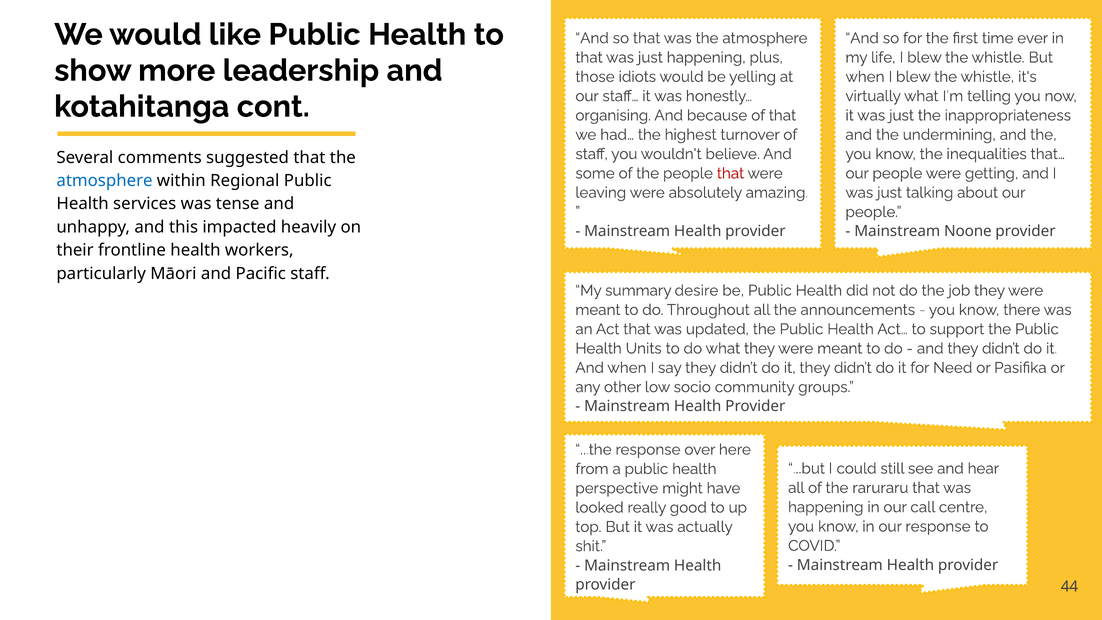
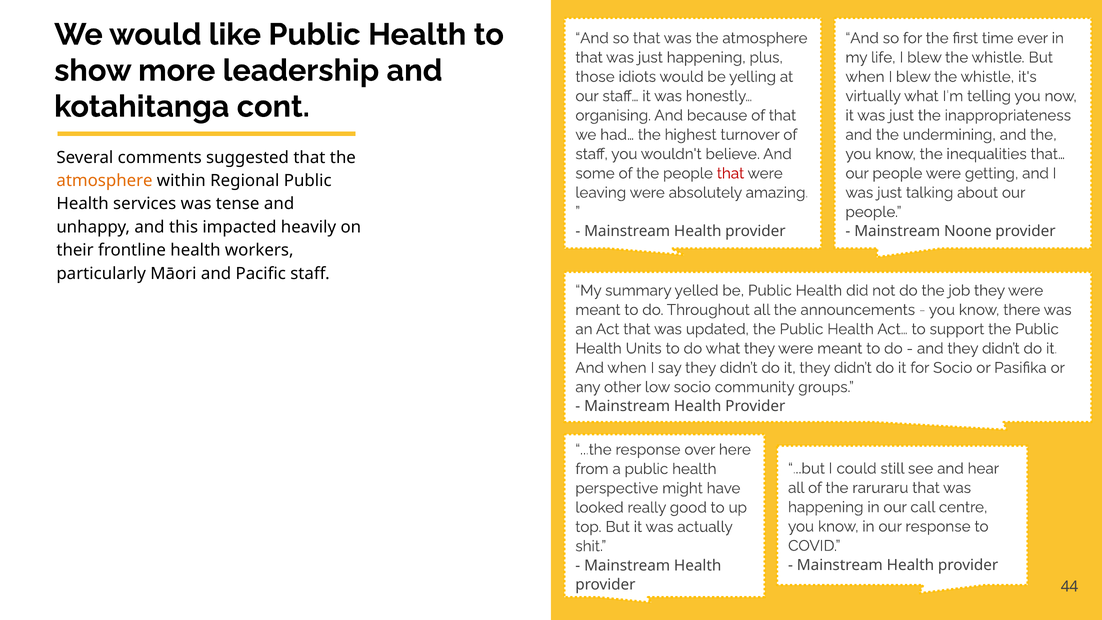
atmosphere colour: blue -> orange (105, 181)
desire: desire -> yelled (697, 290)
for Need: Need -> Socio (953, 368)
